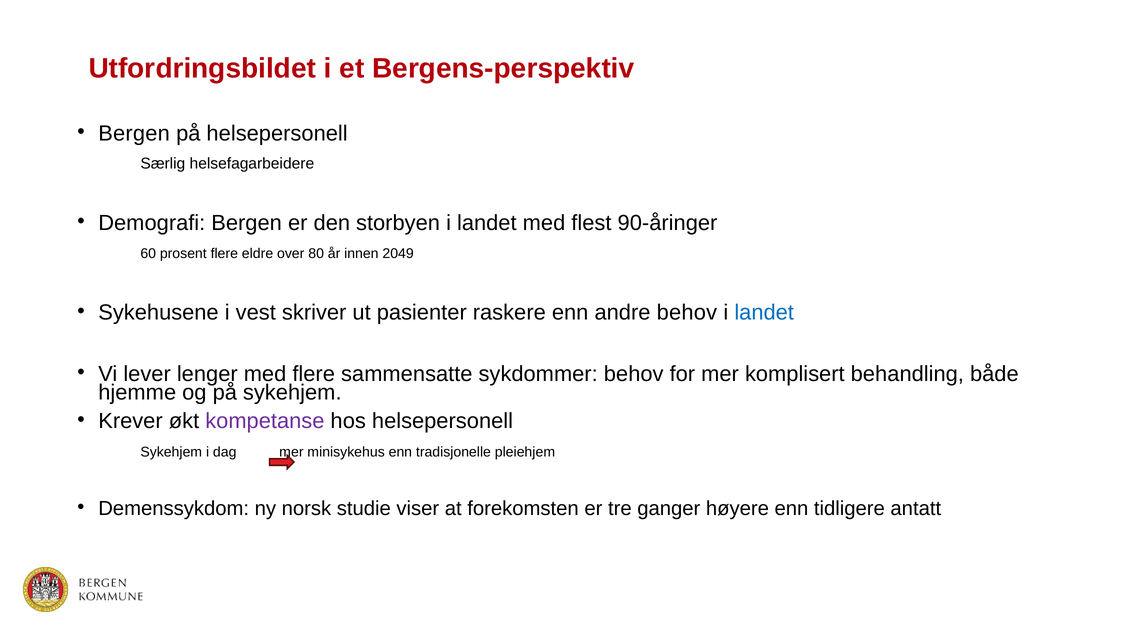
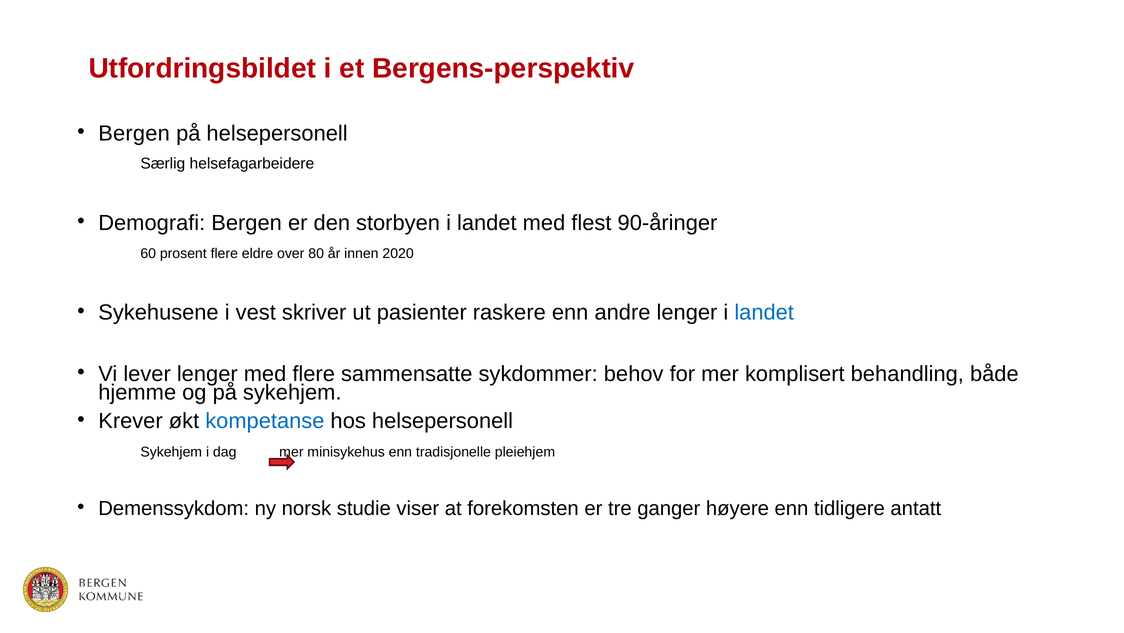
2049: 2049 -> 2020 (398, 254)
andre behov: behov -> lenger (687, 312)
kompetanse colour: purple -> blue (265, 421)
